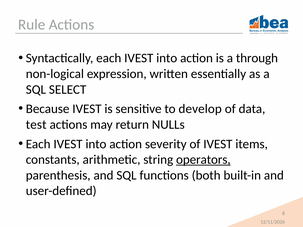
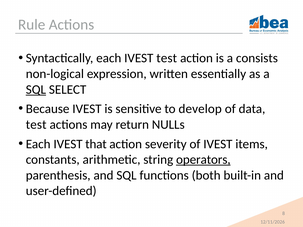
Syntactically each IVEST into: into -> test (167, 58)
through: through -> consists (257, 58)
SQL underline: none -> present (36, 90)
into: into -> that (96, 144)
